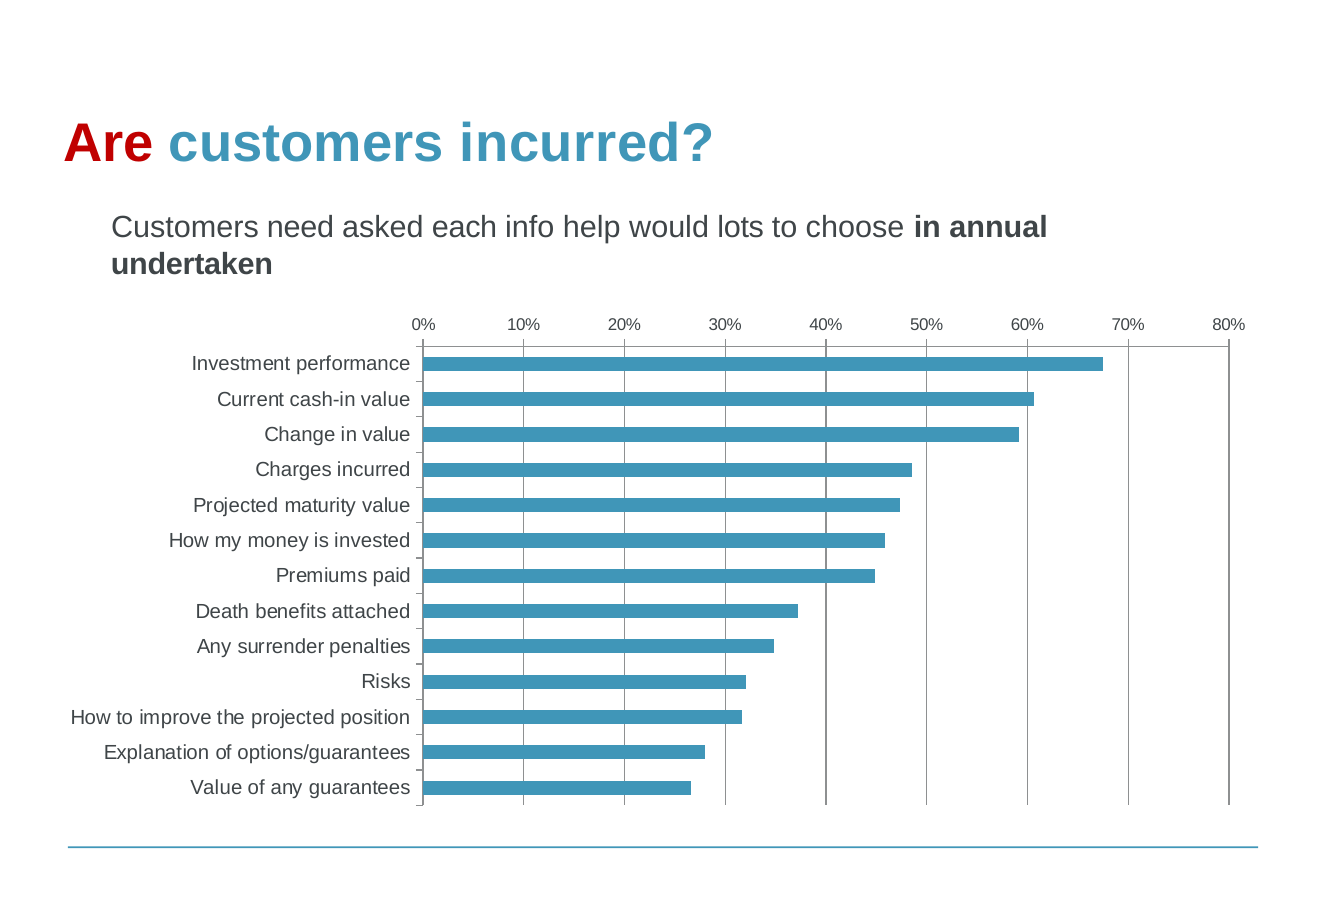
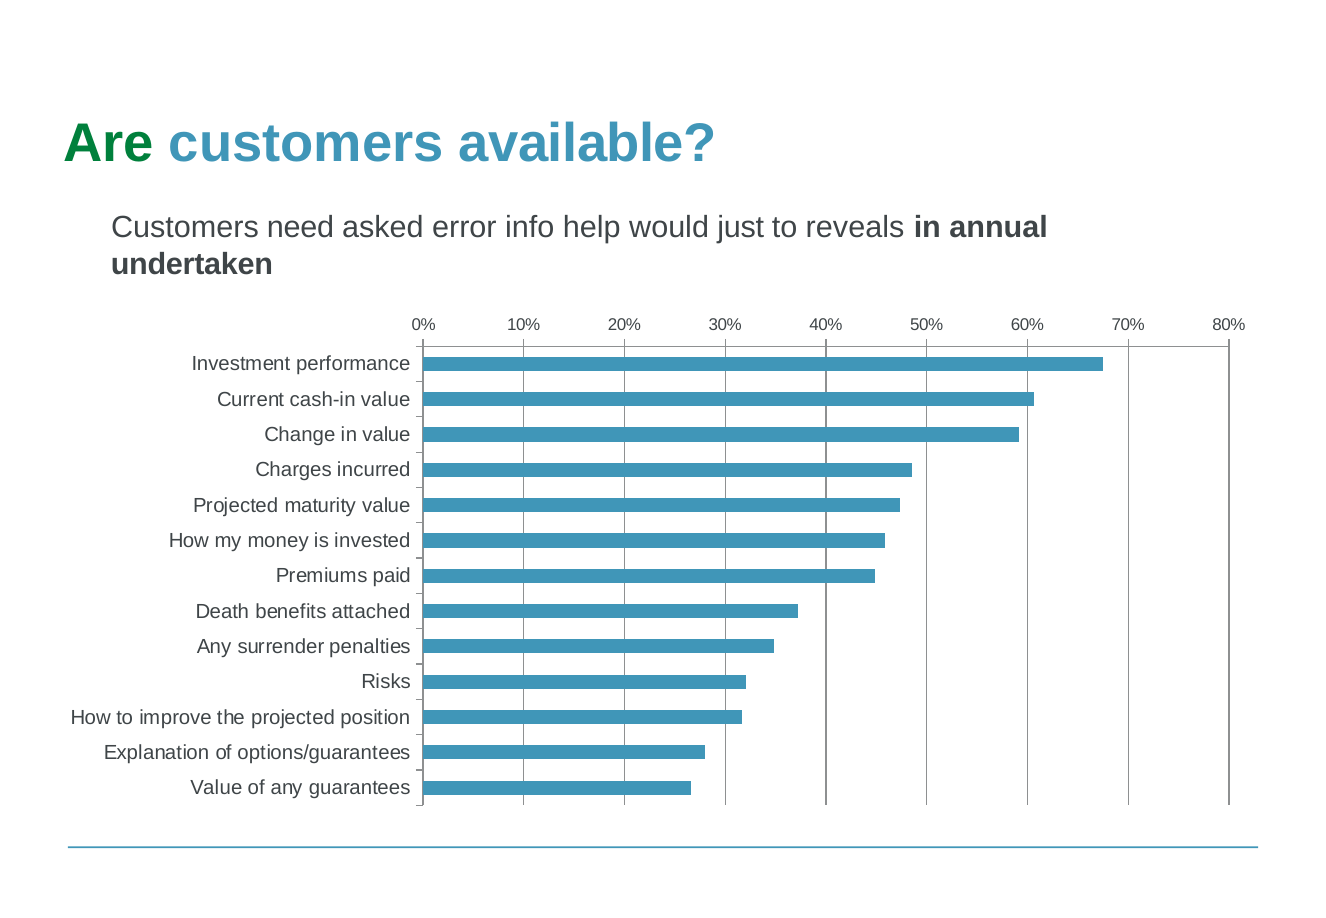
Are colour: red -> green (109, 144)
customers incurred: incurred -> available (588, 144)
each: each -> error (464, 227)
lots: lots -> just (741, 227)
choose: choose -> reveals (855, 227)
